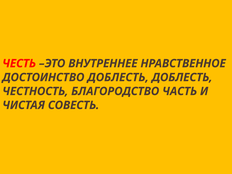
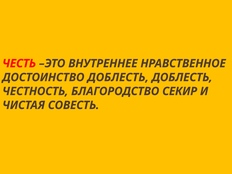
ЧАСТЬ: ЧАСТЬ -> СЕКИР (180, 91)
